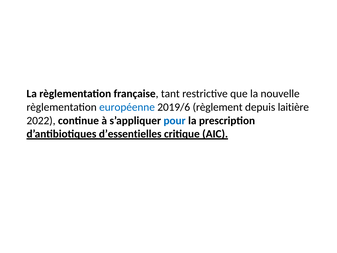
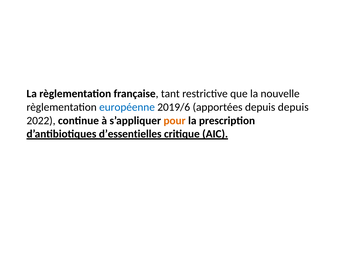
règlement: règlement -> apportées (218, 107)
depuis laitière: laitière -> depuis (293, 107)
pour colour: blue -> orange (175, 120)
